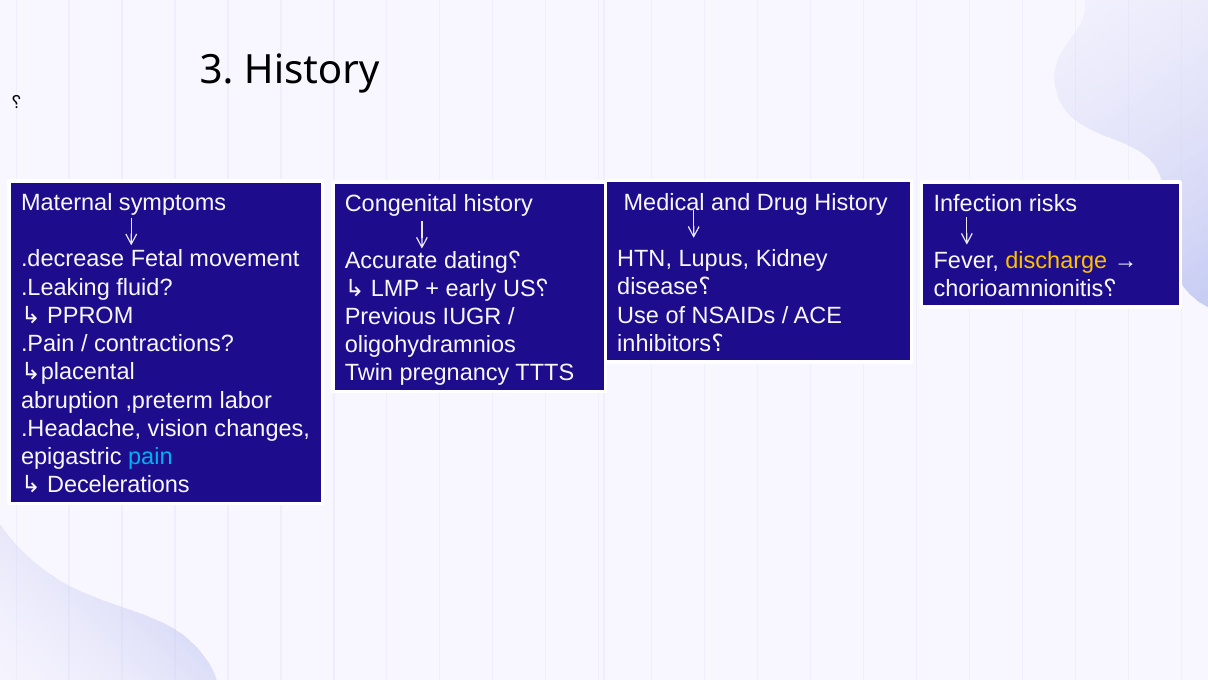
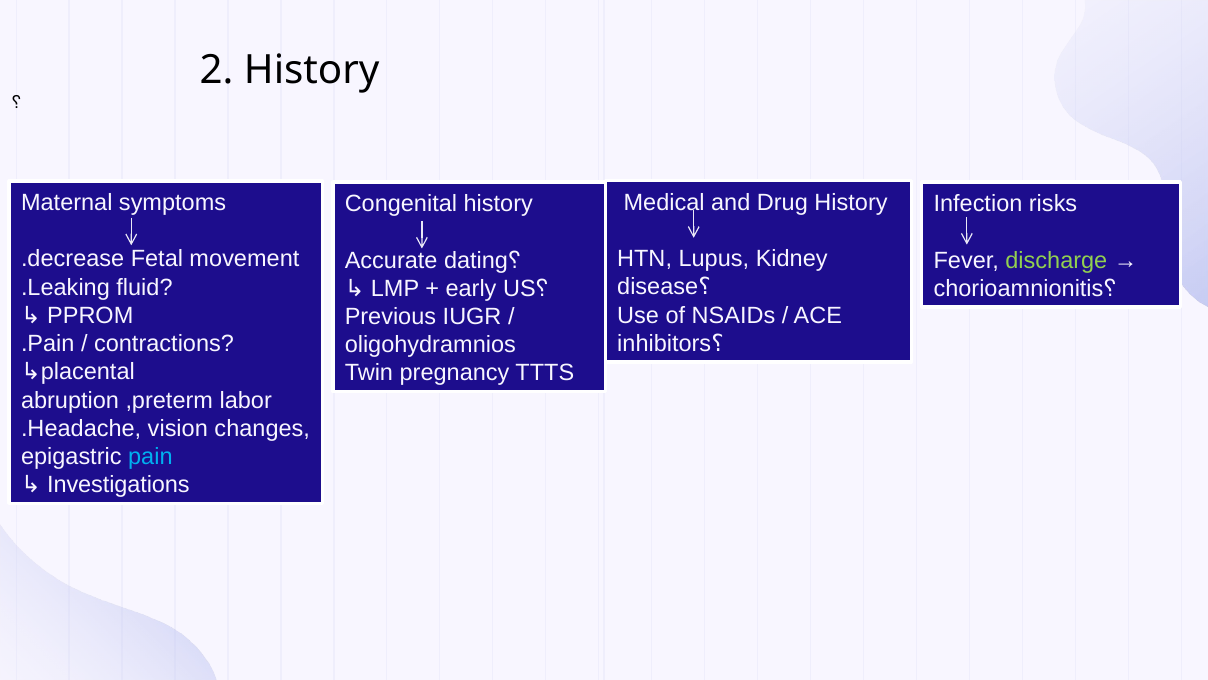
3: 3 -> 2 (217, 70)
discharge colour: yellow -> light green (1056, 260)
Decelerations: Decelerations -> Investigations (118, 485)
